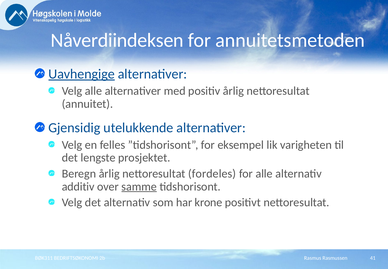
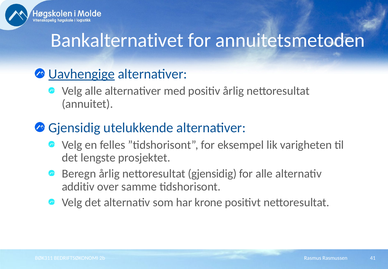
Nåverdiindeksen: Nåverdiindeksen -> Bankalternativet (117, 40)
nettoresultat fordeles: fordeles -> gjensidig (212, 173)
samme underline: present -> none (139, 186)
